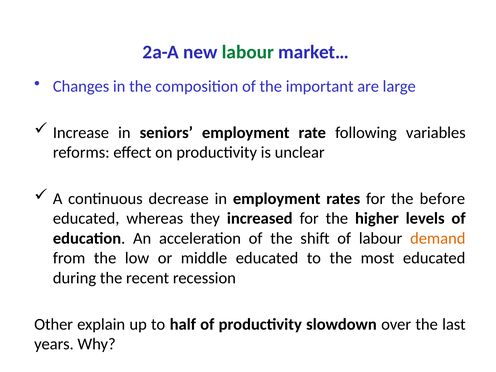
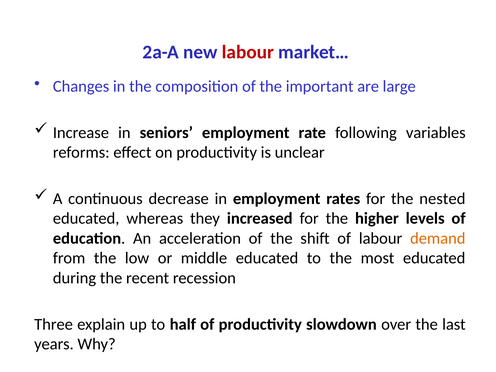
labour colour: green -> red (248, 52)
before: before -> nested (442, 199)
Other: Other -> Three (54, 324)
